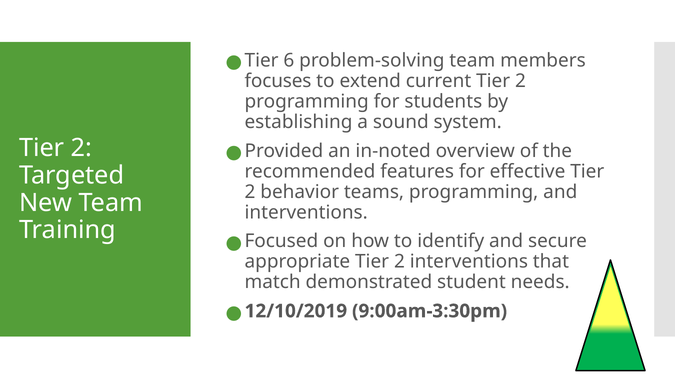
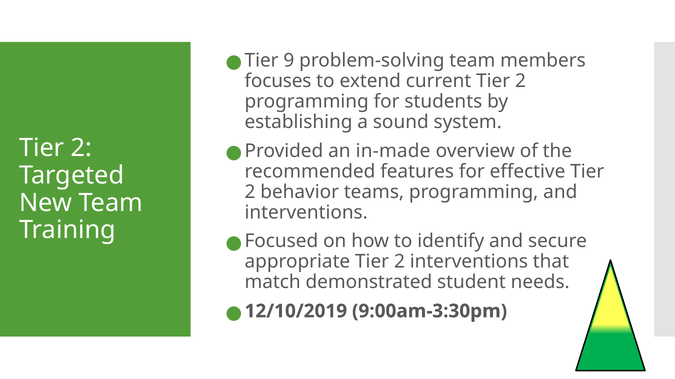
6: 6 -> 9 (289, 61)
in-noted: in-noted -> in-made (393, 151)
